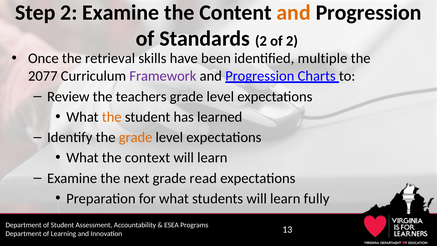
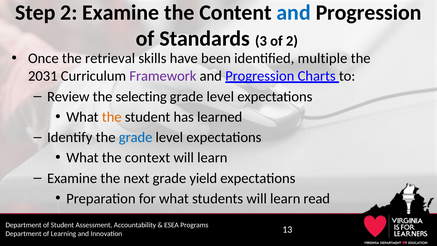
and colour: orange -> blue (294, 13)
Standards 2: 2 -> 3 (261, 41)
2077: 2077 -> 2031 (43, 76)
teachers: teachers -> selecting (141, 97)
grade colour: orange -> blue (136, 137)
read: read -> yield (203, 178)
fully: fully -> read (317, 198)
